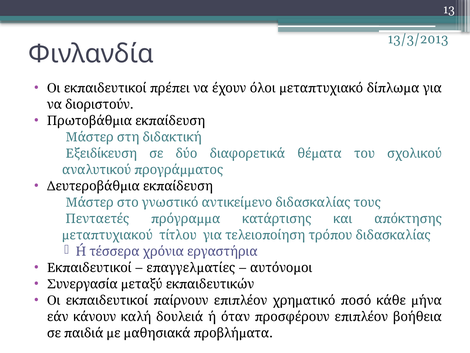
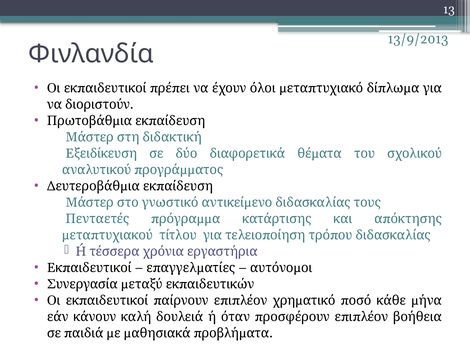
13/3/2013: 13/3/2013 -> 13/9/2013 (418, 39)
